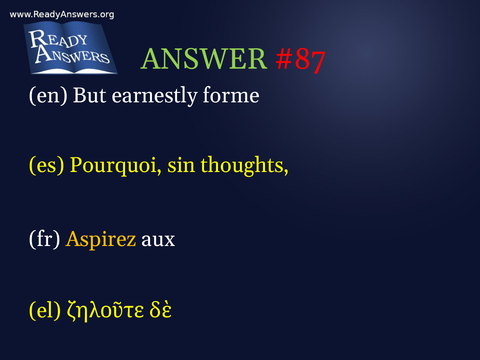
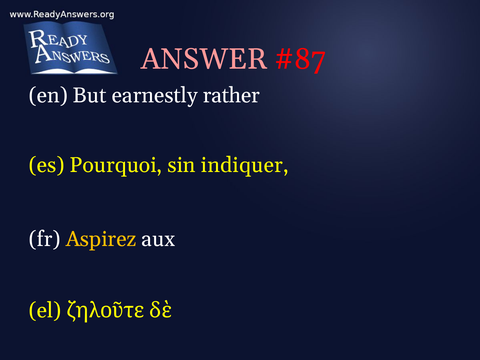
ANSWER colour: light green -> pink (204, 59)
forme: forme -> rather (231, 96)
thoughts: thoughts -> indiquer (245, 165)
